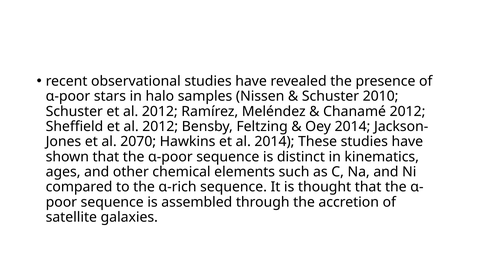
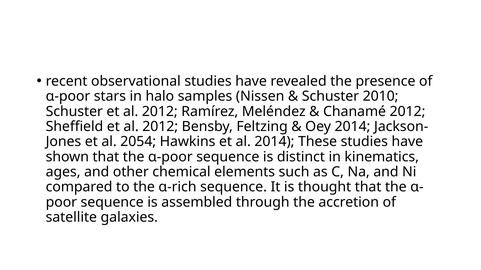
2070: 2070 -> 2054 (138, 142)
